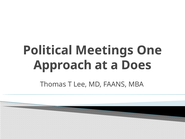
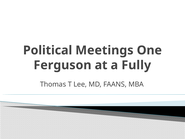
Approach: Approach -> Ferguson (62, 65)
Does: Does -> Fully (136, 65)
